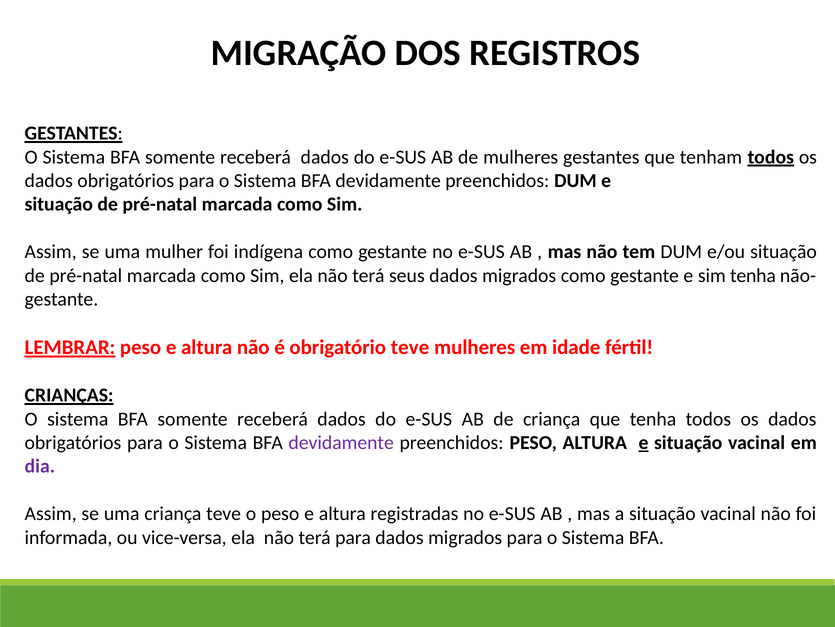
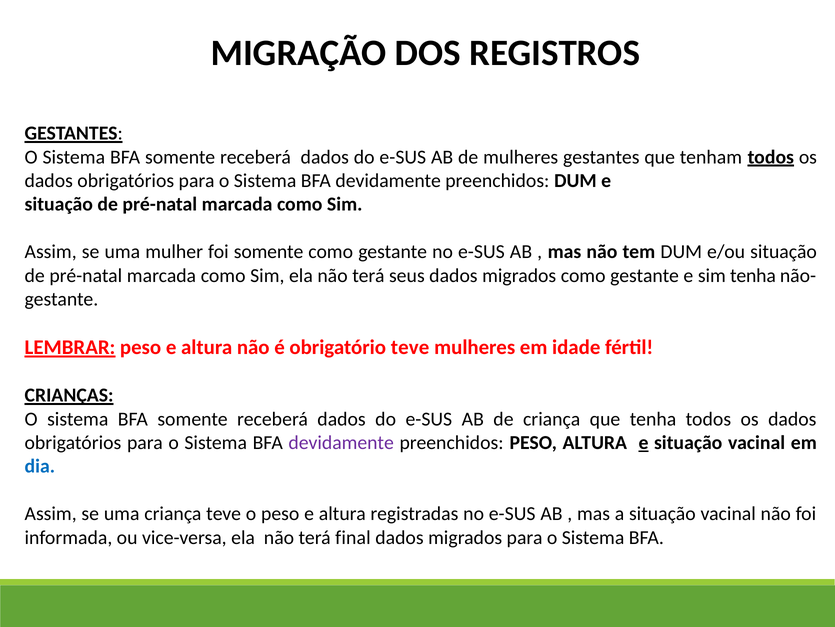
foi indígena: indígena -> somente (269, 251)
dia colour: purple -> blue (40, 466)
terá para: para -> final (353, 537)
